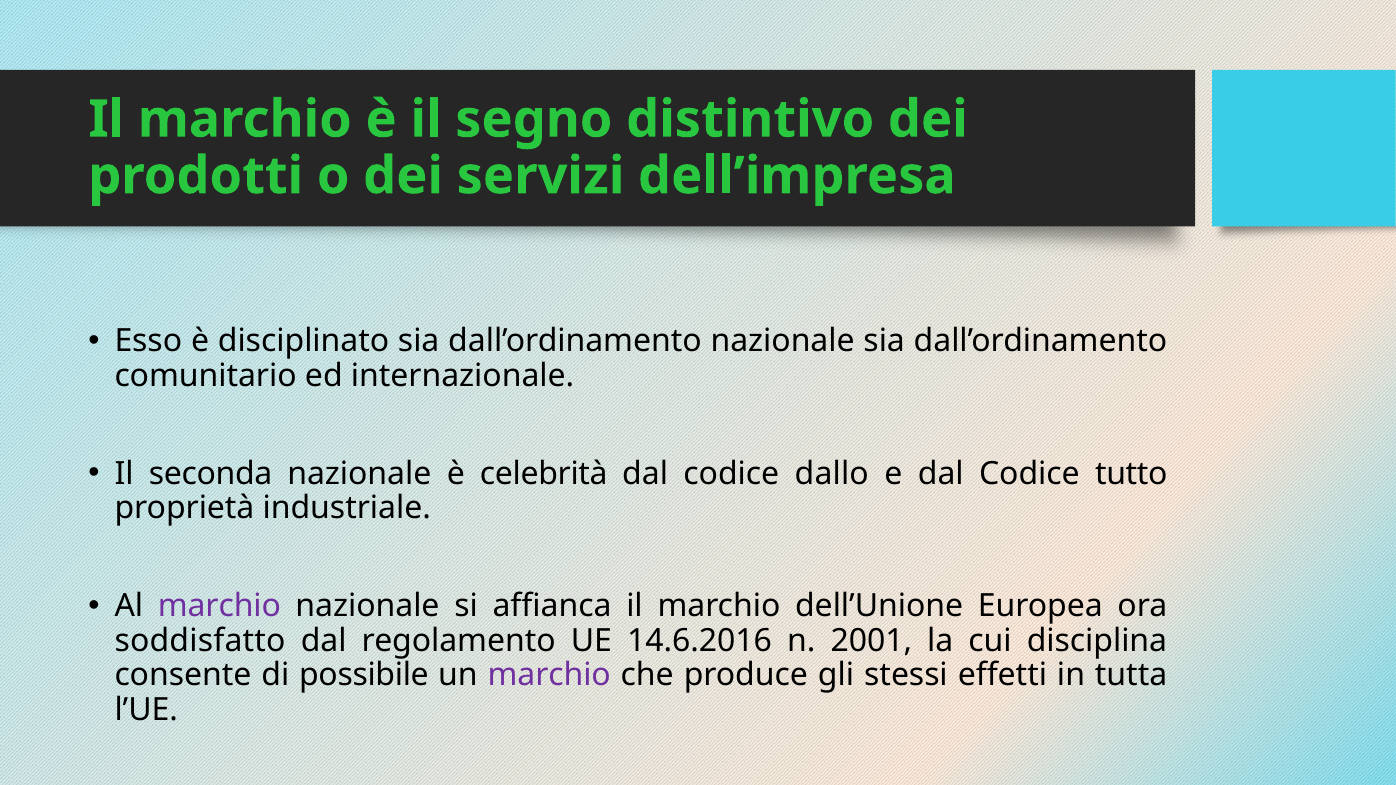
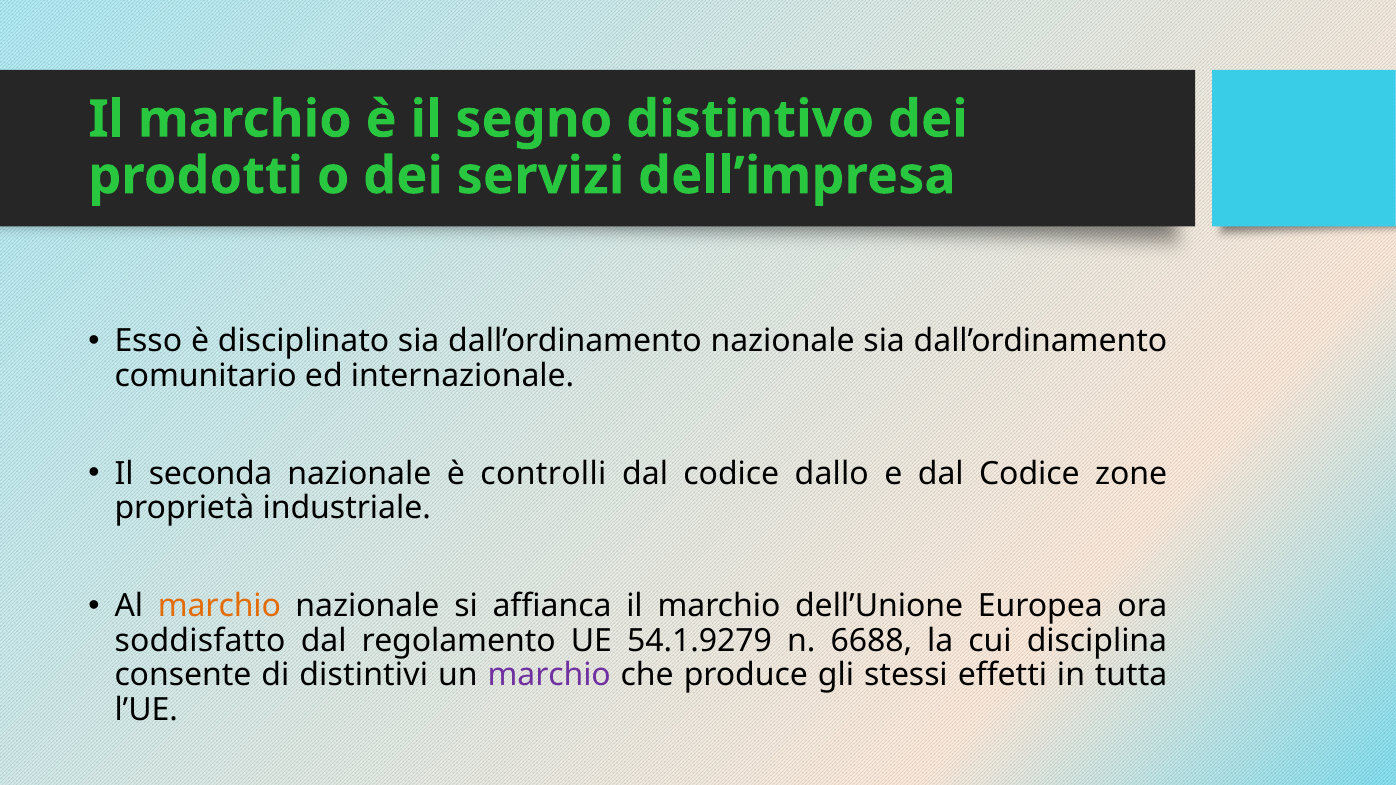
celebrità: celebrità -> controlli (543, 474)
tutto: tutto -> zone (1131, 474)
marchio colour: purple -> orange (219, 606)
14.6.2016: 14.6.2016 -> 54.1.9279 (700, 641)
2001: 2001 -> 6688 (871, 641)
possibile: possibile -> distintivi (364, 676)
